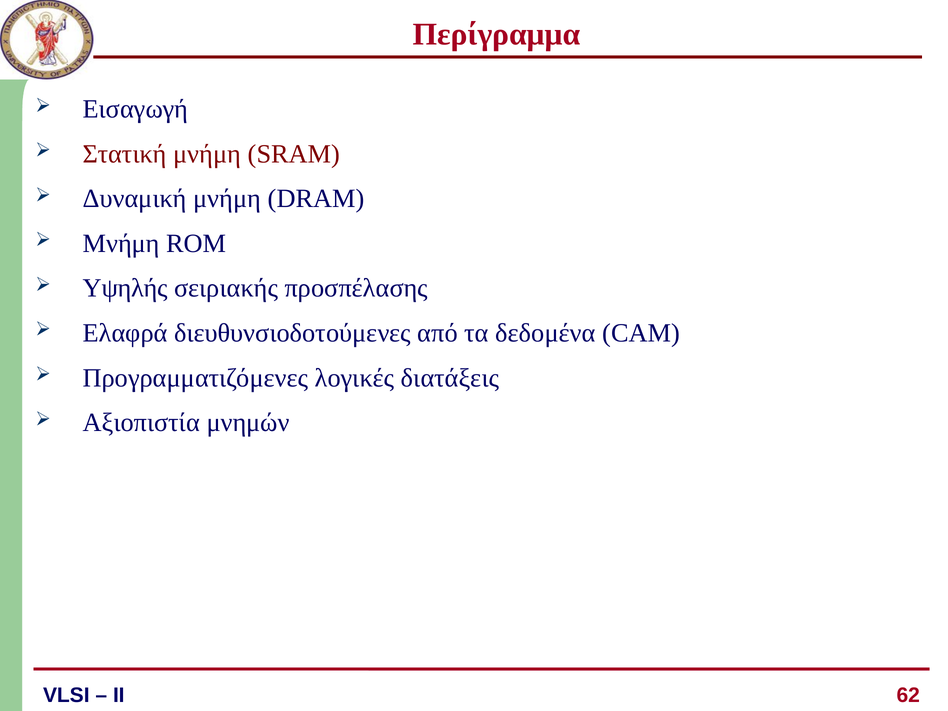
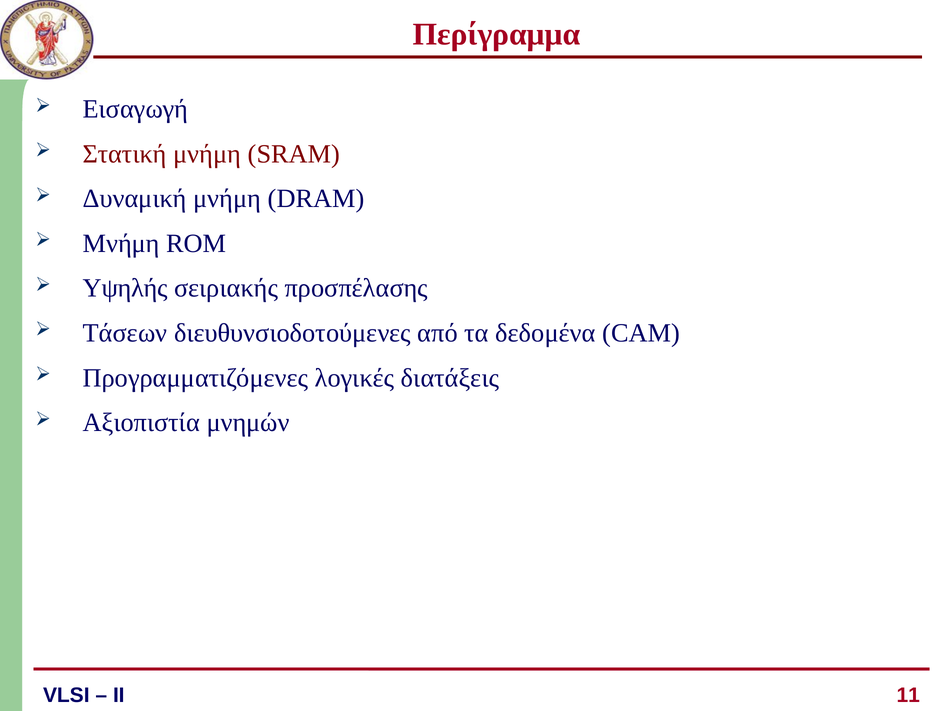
Ελαφρά: Ελαφρά -> Τάσεων (125, 333)
62: 62 -> 11 (908, 695)
